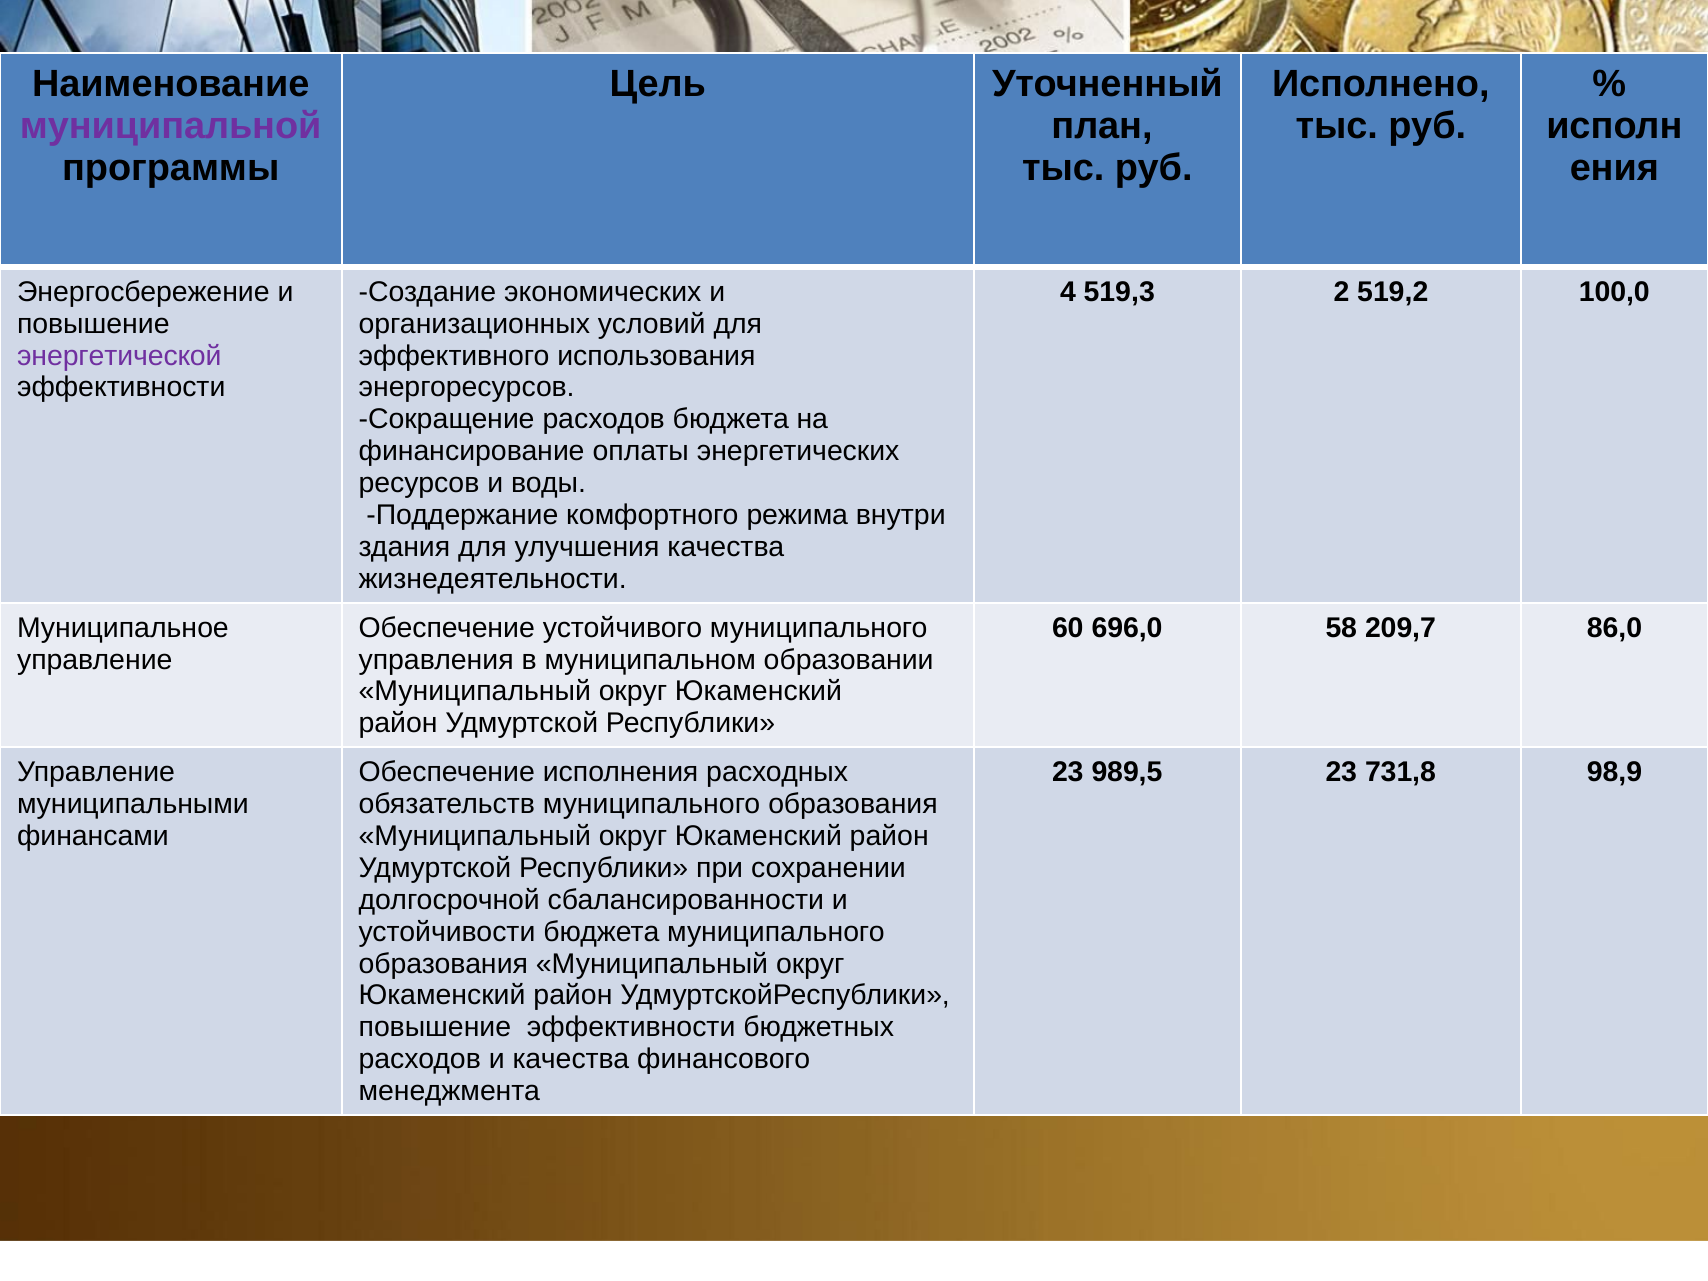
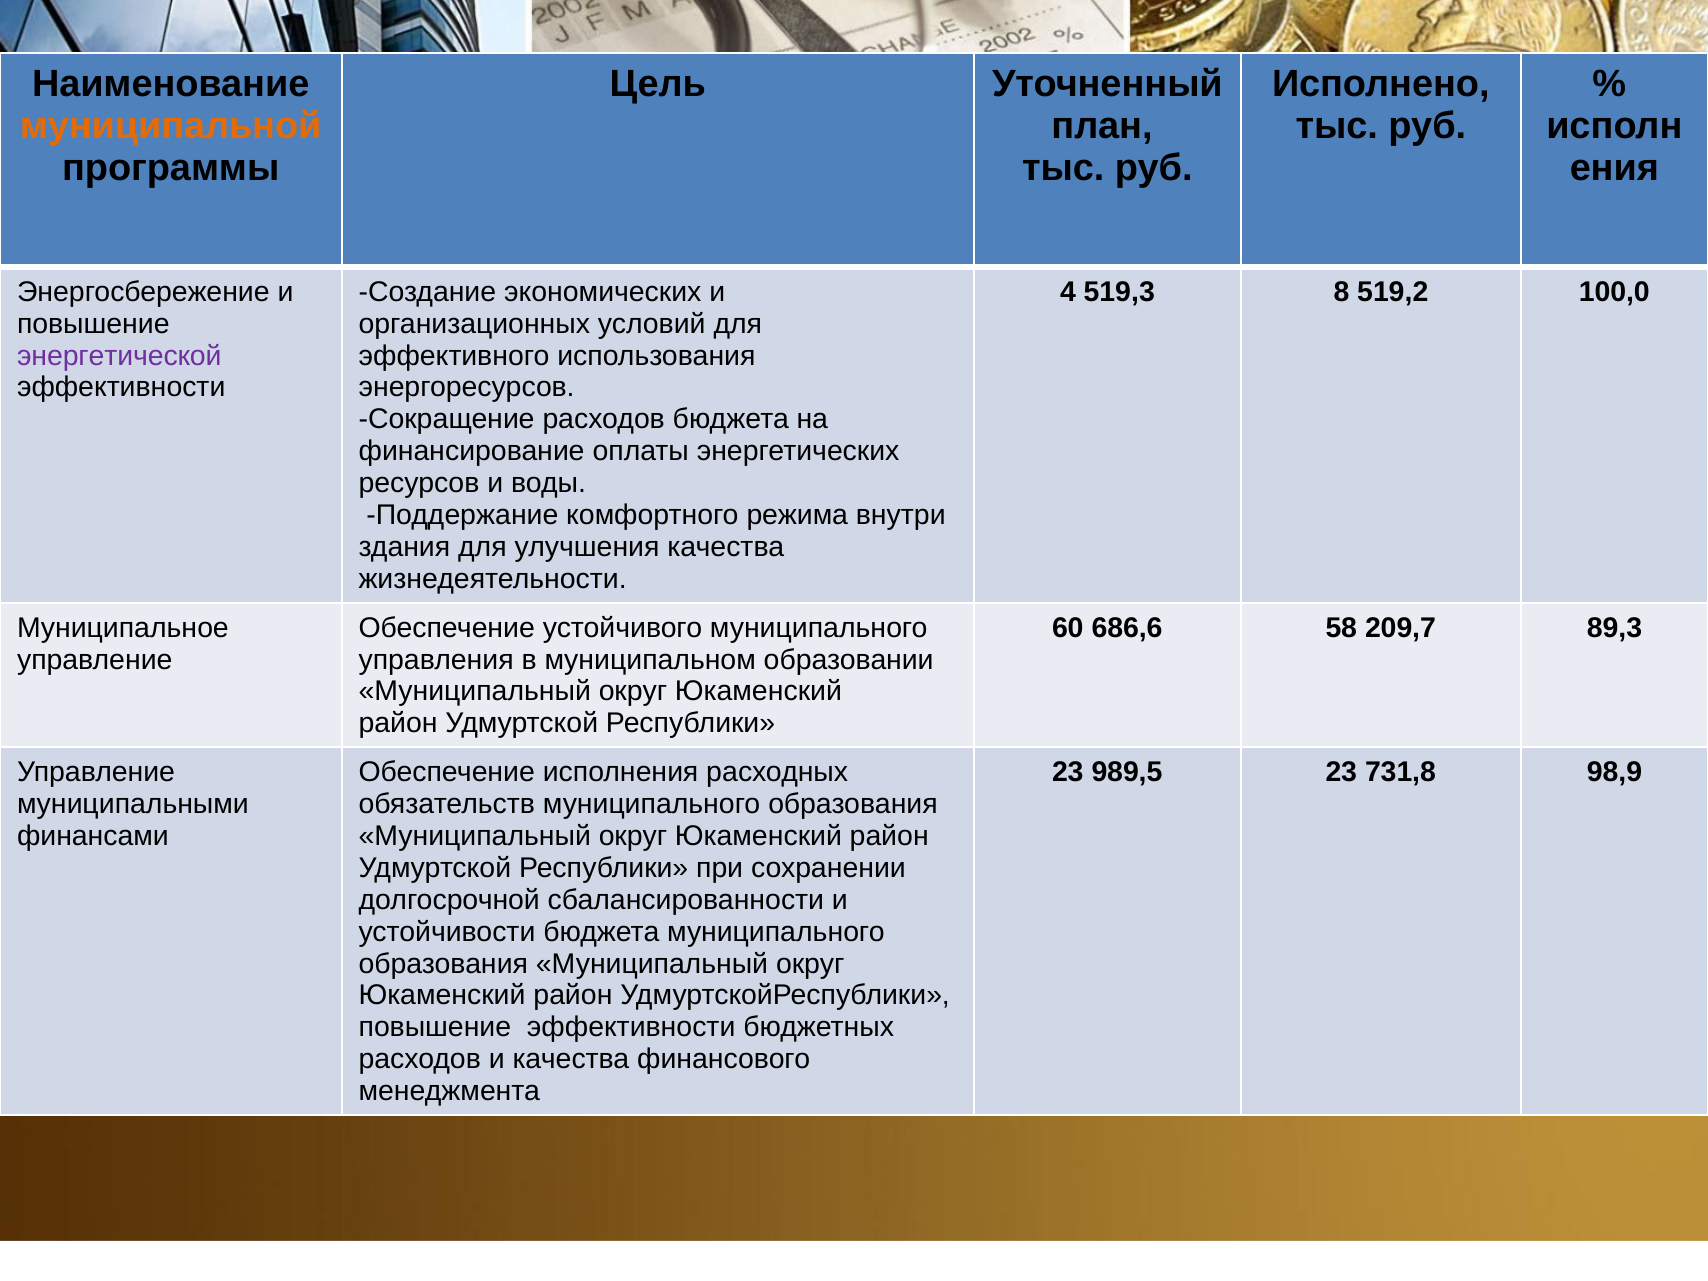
муниципальной colour: purple -> orange (171, 126)
2: 2 -> 8 (1341, 292)
696,0: 696,0 -> 686,6 (1127, 628)
86,0: 86,0 -> 89,3 (1615, 628)
